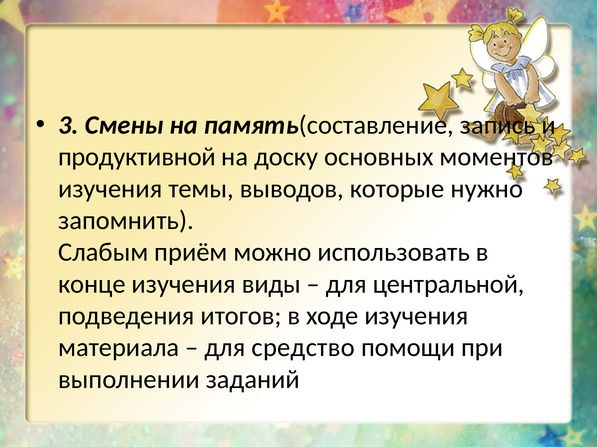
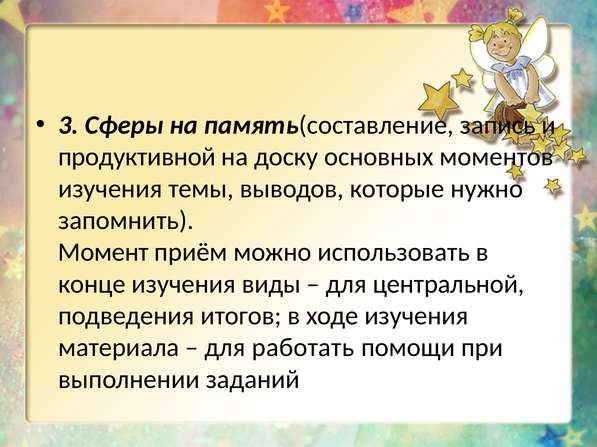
Смены: Смены -> Сферы (124, 125)
Слабым: Слабым -> Момент (103, 253)
средство: средство -> работать (303, 348)
